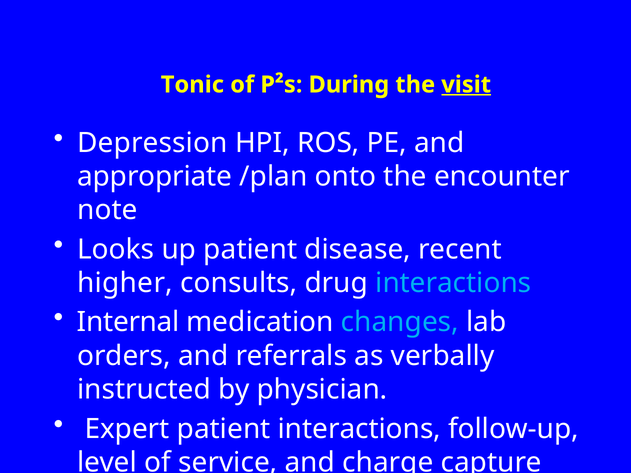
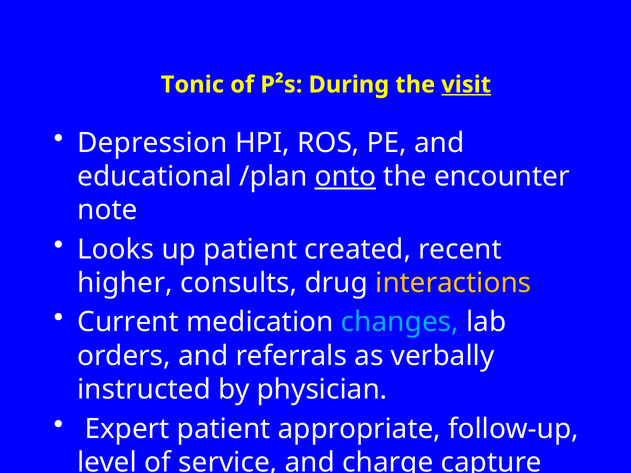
appropriate: appropriate -> educational (155, 177)
onto underline: none -> present (345, 177)
disease: disease -> created (358, 249)
interactions colour: light blue -> yellow (453, 283)
Internal: Internal -> Current (128, 322)
patient interactions: interactions -> appropriate (359, 429)
